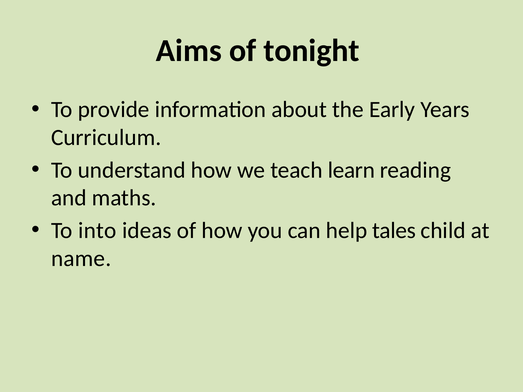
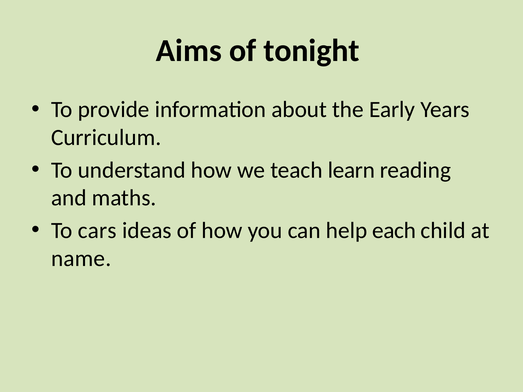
into: into -> cars (97, 231)
tales: tales -> each (394, 231)
